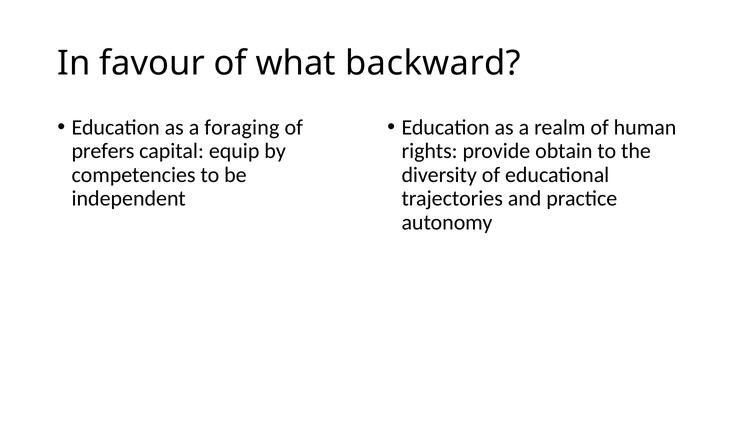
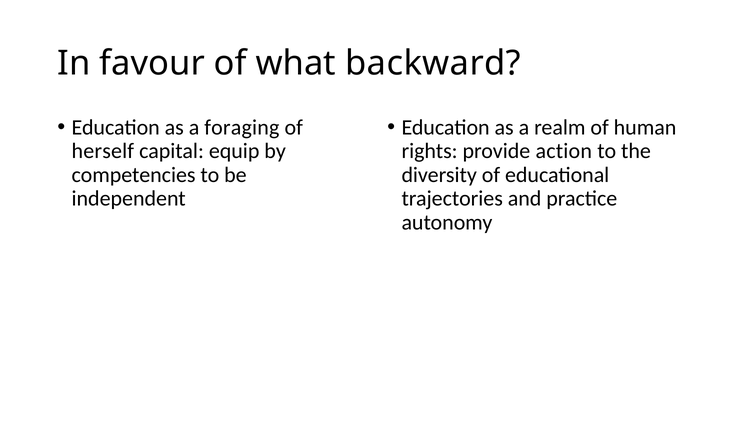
prefers: prefers -> herself (103, 151)
obtain: obtain -> action (564, 151)
